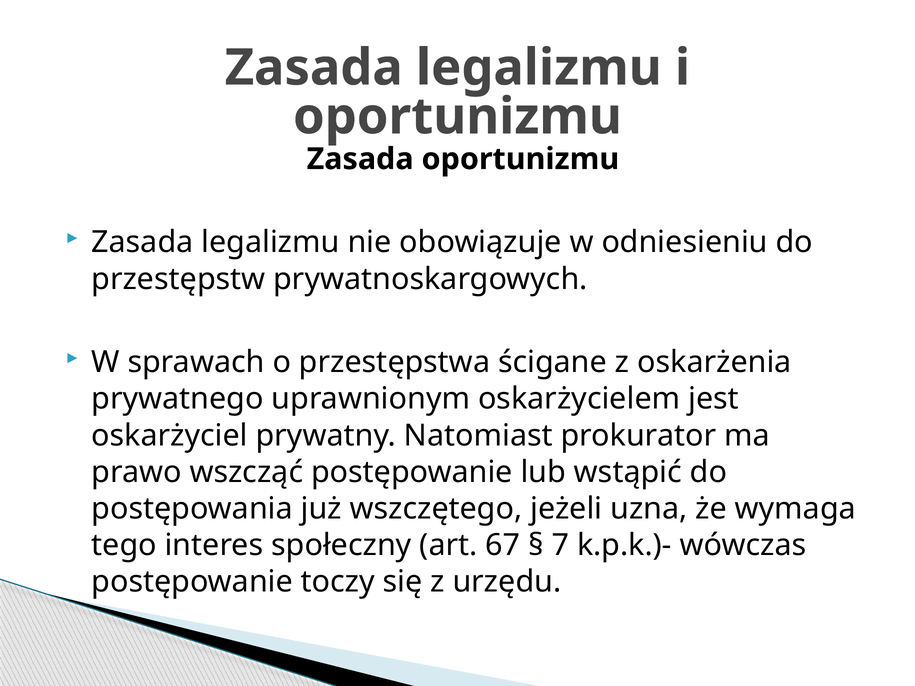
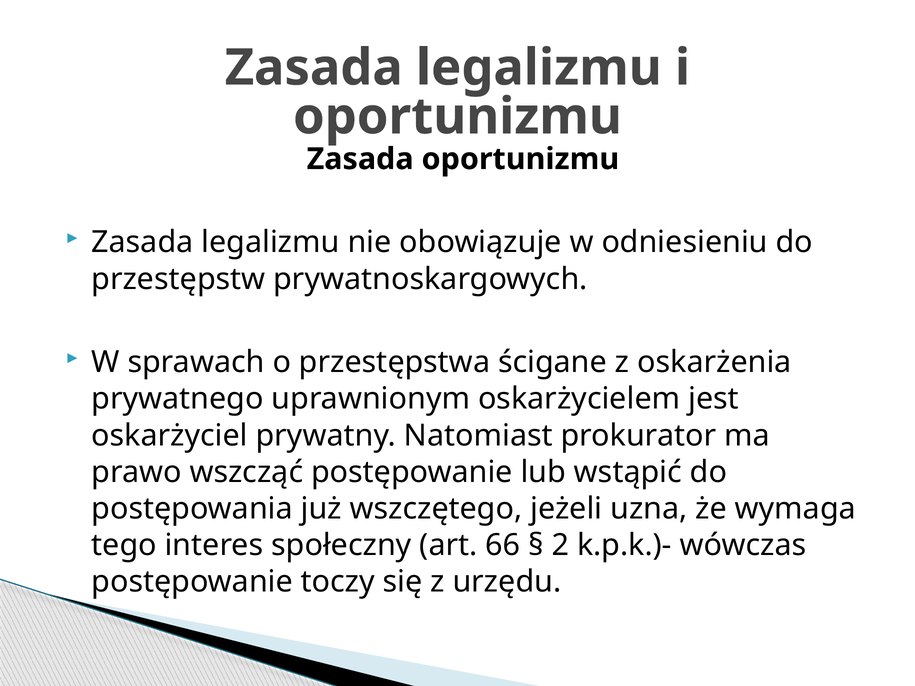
67: 67 -> 66 (503, 545)
7: 7 -> 2 (561, 545)
